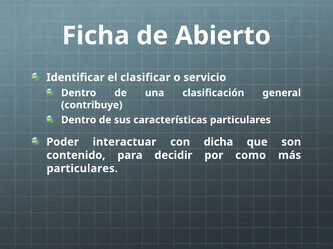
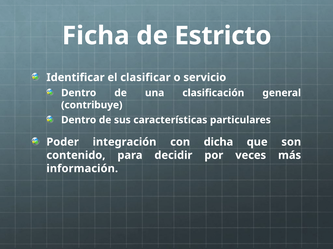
Abierto: Abierto -> Estricto (223, 36)
interactuar: interactuar -> integración (125, 142)
como: como -> veces (251, 156)
particulares: particulares -> información (82, 169)
